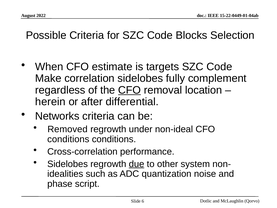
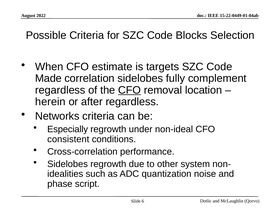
Make: Make -> Made (48, 78)
after differential: differential -> regardless (132, 102)
Removed: Removed -> Especially (68, 129)
conditions: conditions -> consistent (68, 139)
due underline: present -> none (137, 164)
